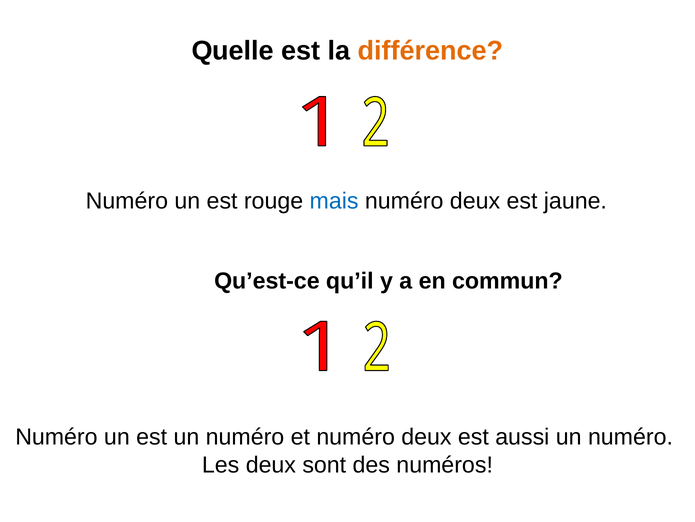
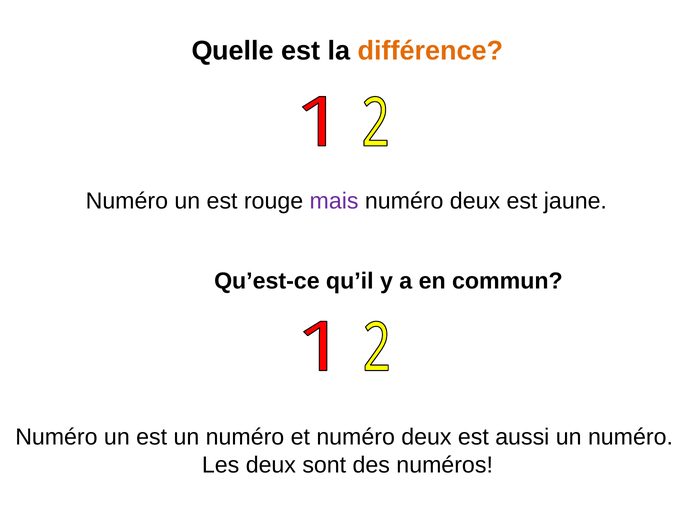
mais colour: blue -> purple (334, 201)
